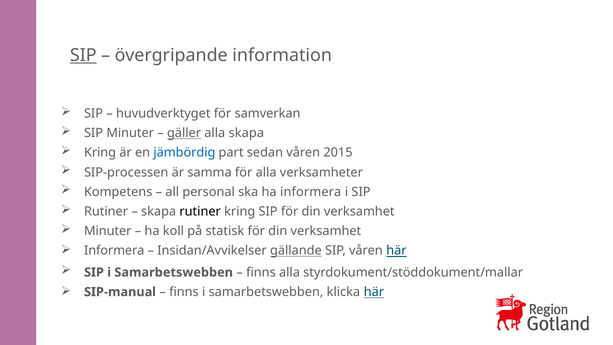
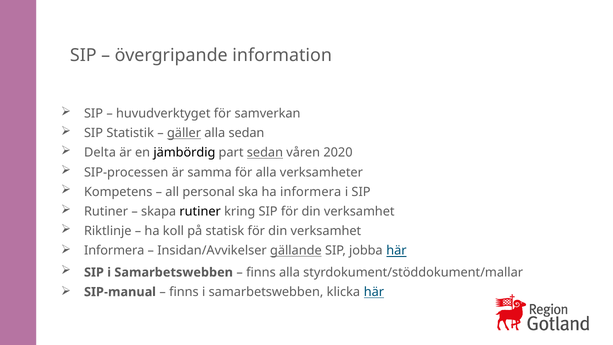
SIP underline: present -> none (83, 55)
SIP Minuter: Minuter -> Statistik (130, 133)
alla skapa: skapa -> sedan (246, 133)
Kring: Kring -> Delta (100, 153)
jämbördig colour: blue -> black (184, 153)
sedan underline: none -> present (265, 153)
2015: 2015 -> 2020 (338, 153)
Minuter: Minuter -> Riktlinje (108, 231)
SIP våren: våren -> jobba (366, 251)
